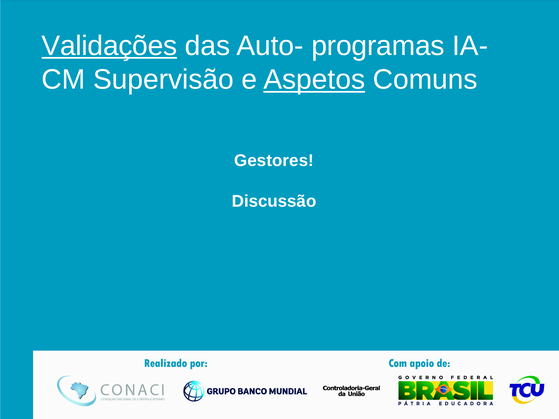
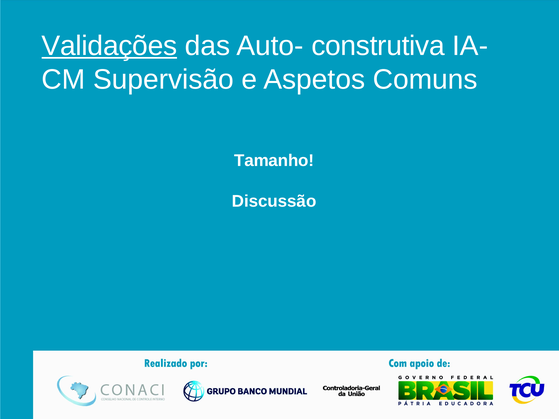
programas: programas -> construtiva (378, 46)
Aspetos underline: present -> none (314, 80)
Gestores: Gestores -> Tamanho (274, 161)
